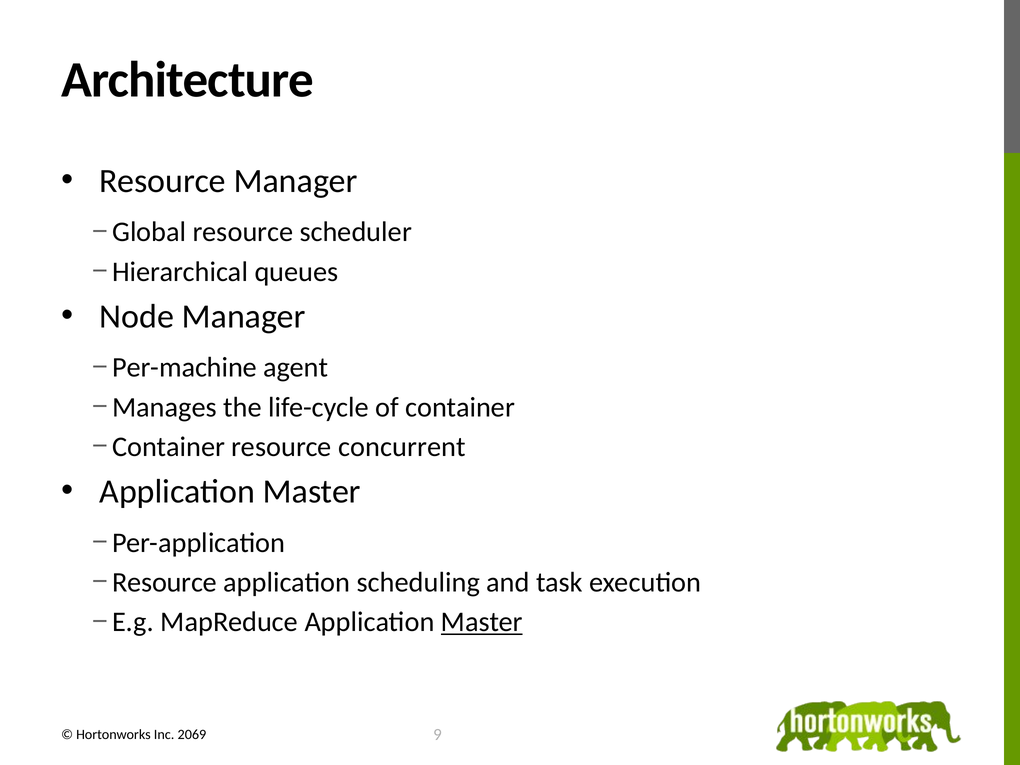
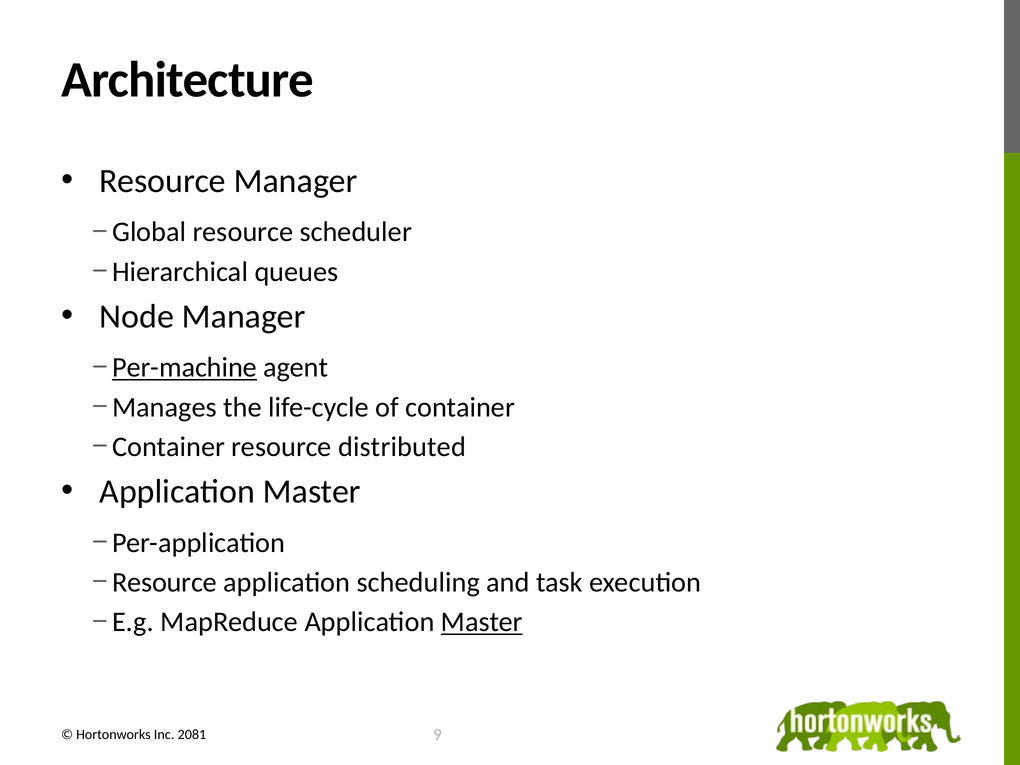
Per-machine underline: none -> present (185, 368)
concurrent: concurrent -> distributed (402, 447)
2069: 2069 -> 2081 (192, 735)
